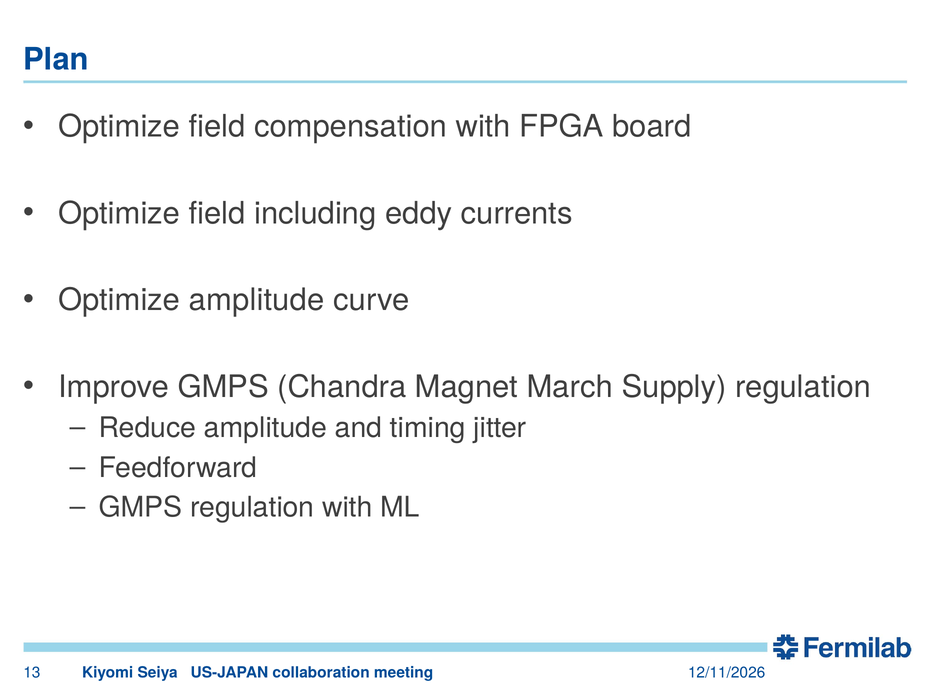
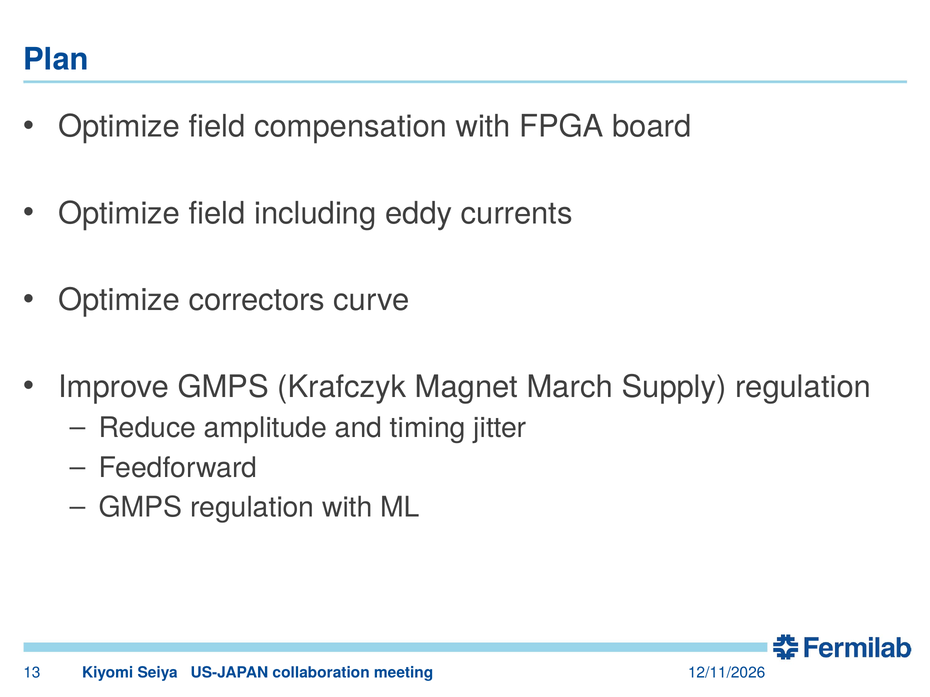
Optimize amplitude: amplitude -> correctors (257, 300)
Chandra: Chandra -> Krafczyk (342, 387)
